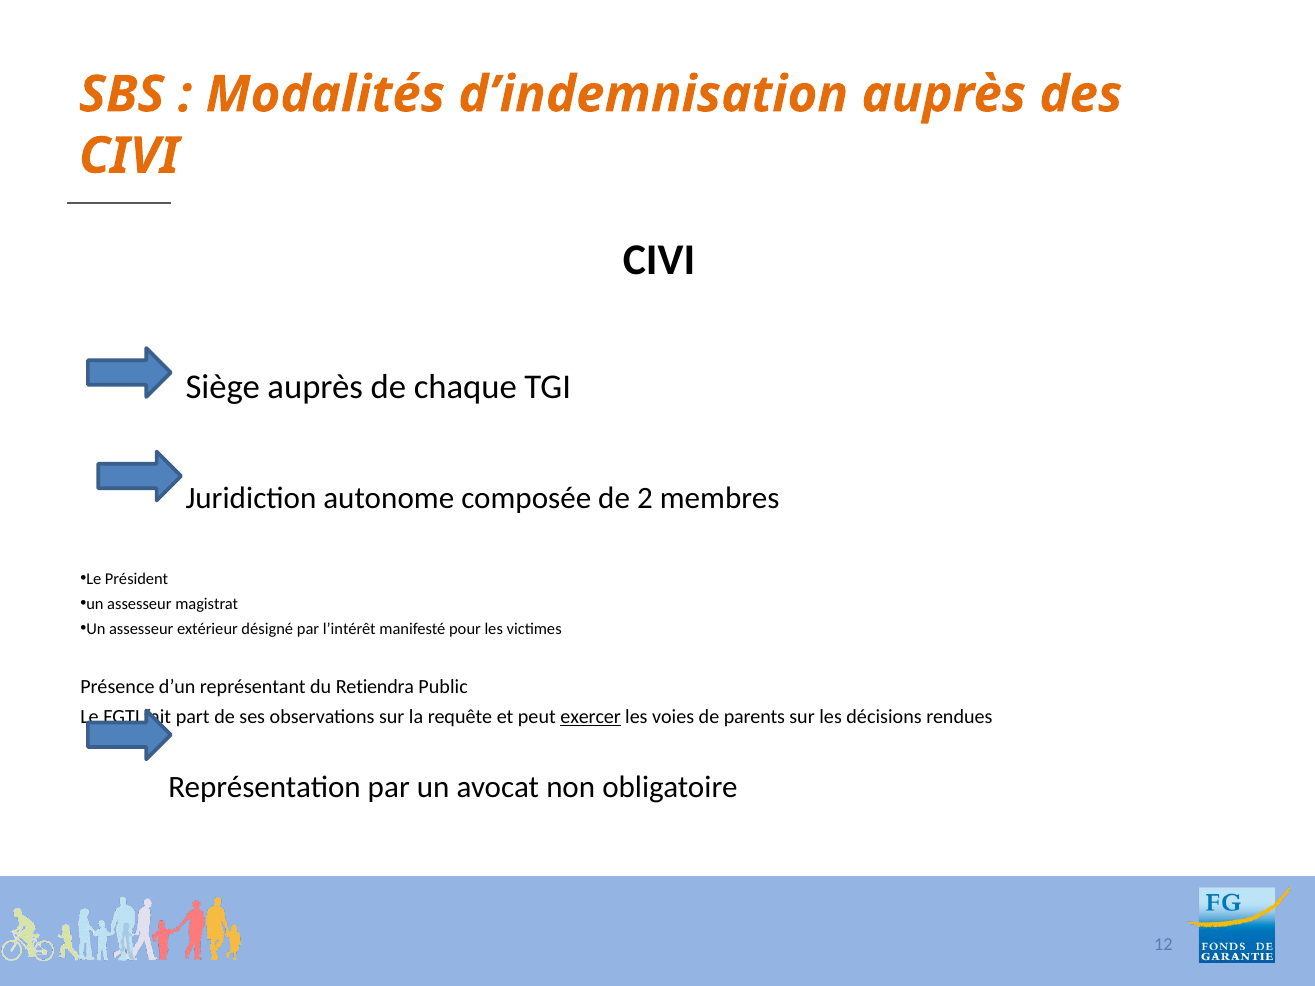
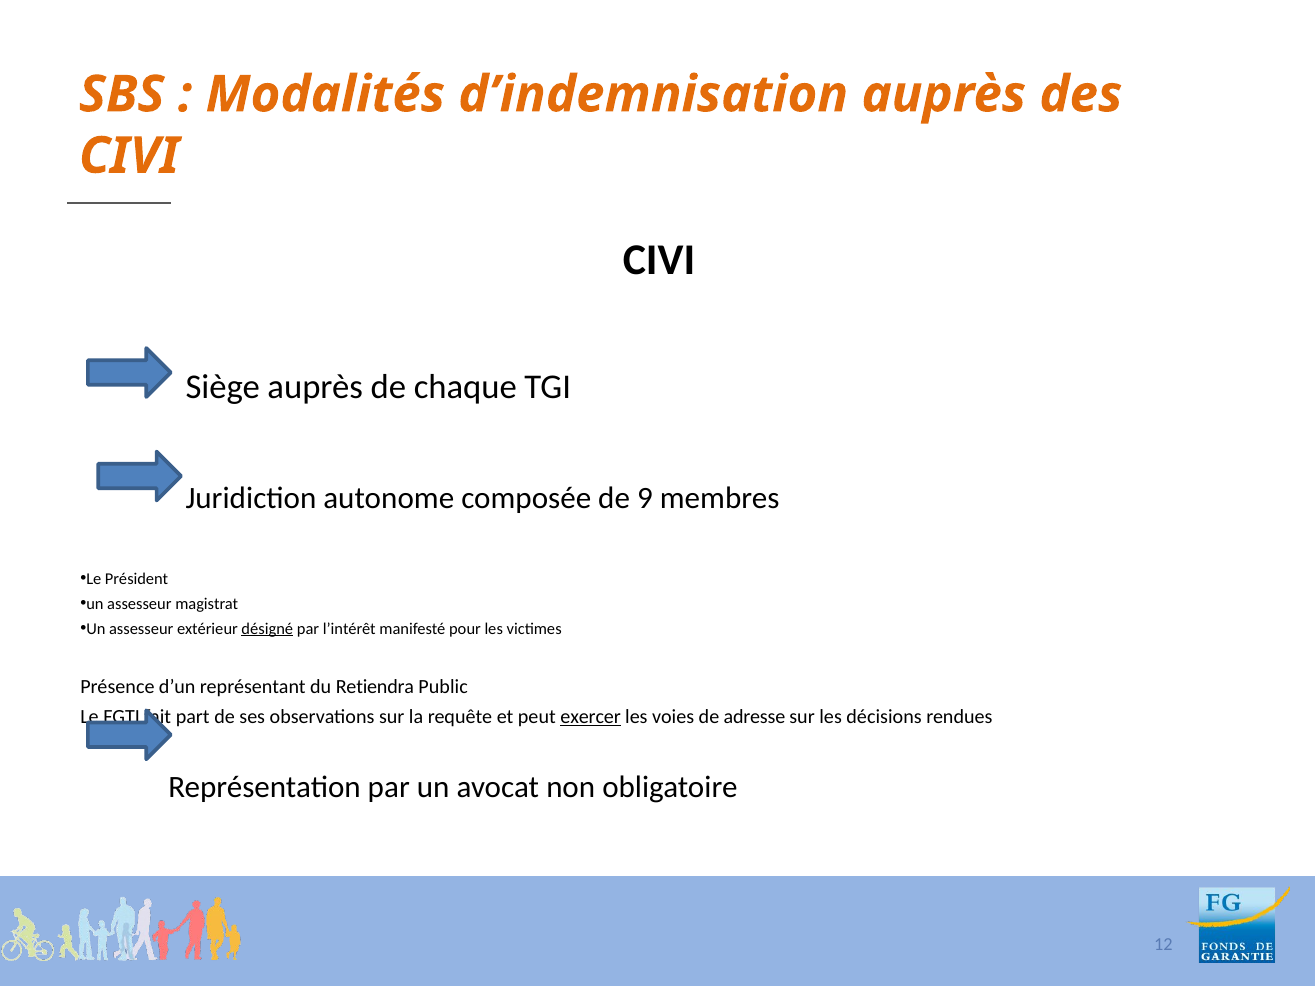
2: 2 -> 9 (645, 498)
désigné underline: none -> present (267, 629)
parents: parents -> adresse (754, 717)
